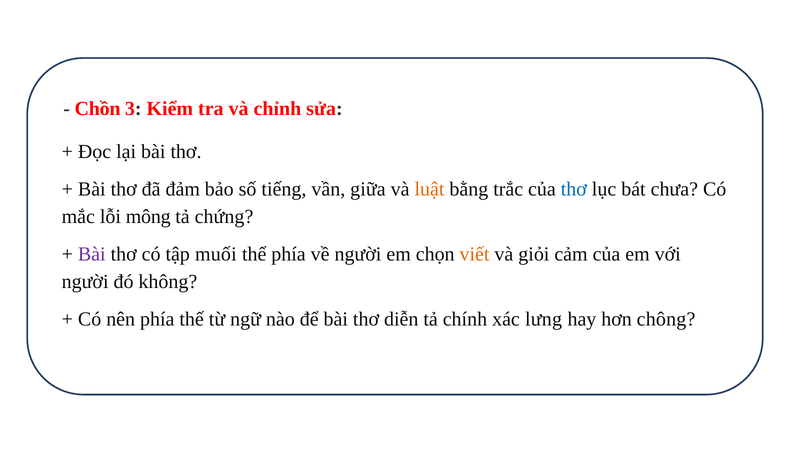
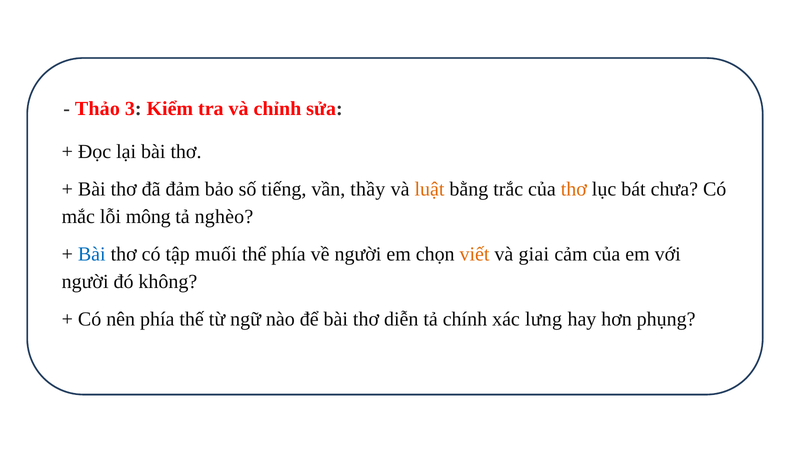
Chồn: Chồn -> Thảo (97, 109)
giữa: giữa -> thầy (368, 189)
thơ colour: blue -> orange (574, 189)
chứng: chứng -> nghèo (224, 217)
Bài colour: purple -> blue (92, 254)
giỏi: giỏi -> giai (534, 254)
chông: chông -> phụng (666, 319)
